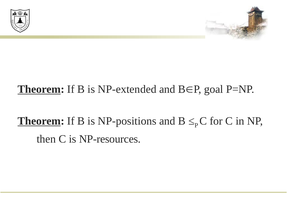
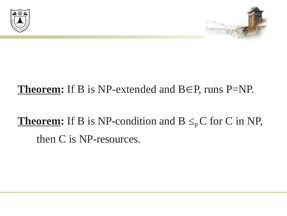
goal: goal -> runs (214, 89)
NP-positions: NP-positions -> NP-condition (127, 121)
